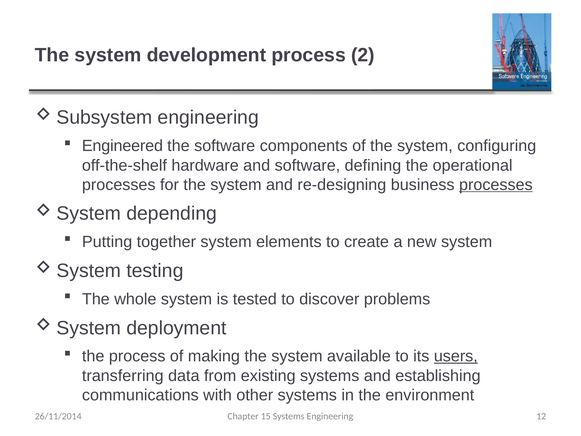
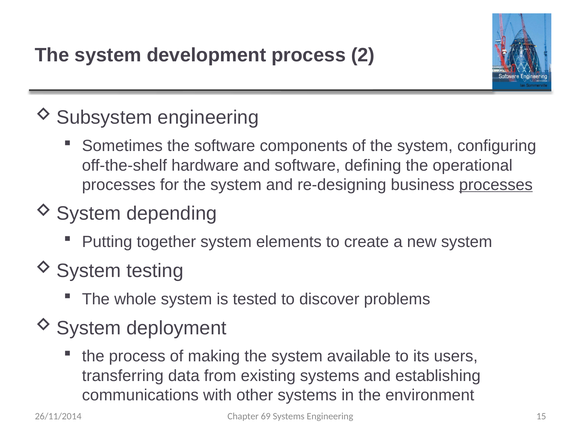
Engineered: Engineered -> Sometimes (122, 146)
users underline: present -> none (456, 356)
15: 15 -> 69 (266, 416)
12: 12 -> 15 (541, 416)
